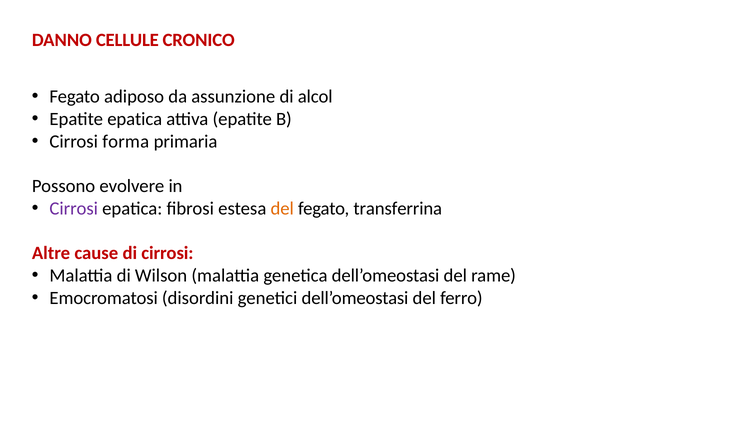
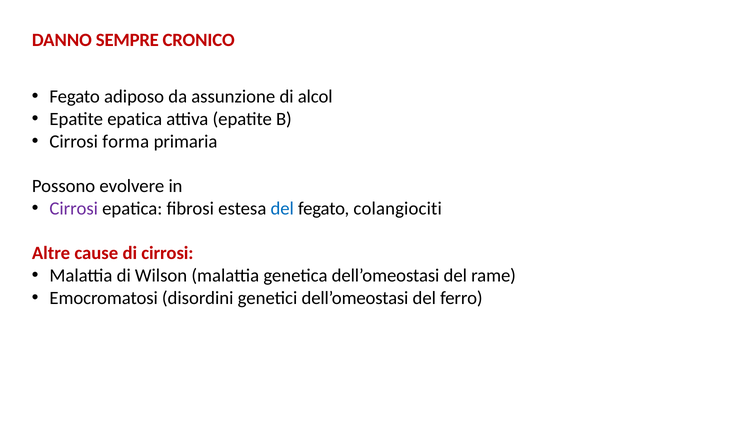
CELLULE: CELLULE -> SEMPRE (127, 40)
del colour: orange -> blue (282, 209)
transferrina: transferrina -> colangiociti (398, 209)
